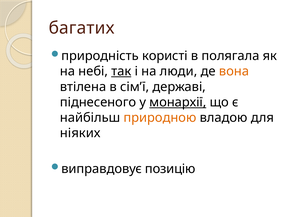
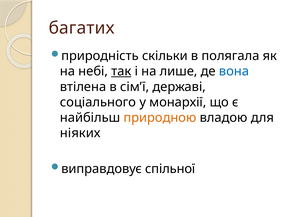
користі: користі -> скільки (165, 56)
люди: люди -> лише (179, 71)
вона colour: orange -> blue (234, 71)
піднесеного: піднесеного -> соціального (98, 102)
монархії underline: present -> none (178, 102)
позицію: позицію -> спільної (170, 169)
